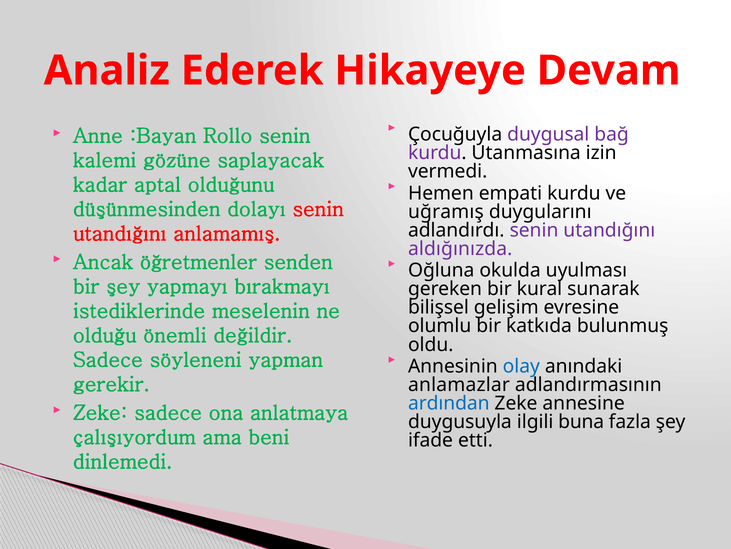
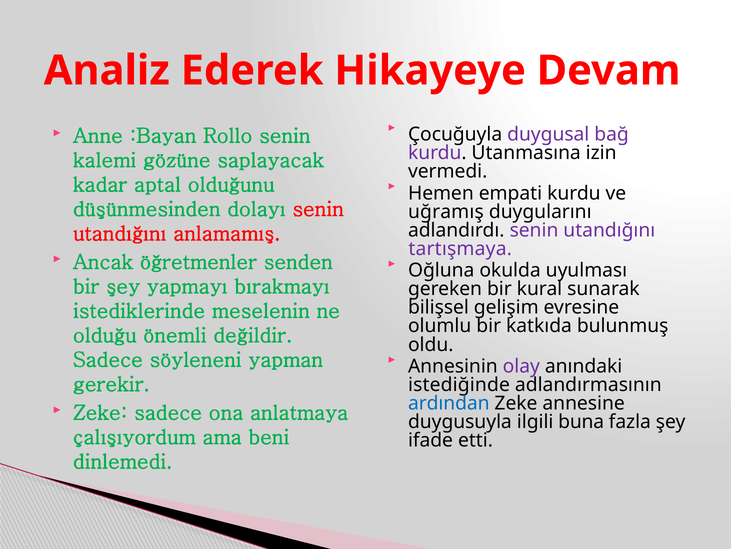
aldığınızda: aldığınızda -> tartışmaya (460, 248)
olay colour: blue -> purple (521, 366)
anlamazlar: anlamazlar -> istediğinde (459, 384)
